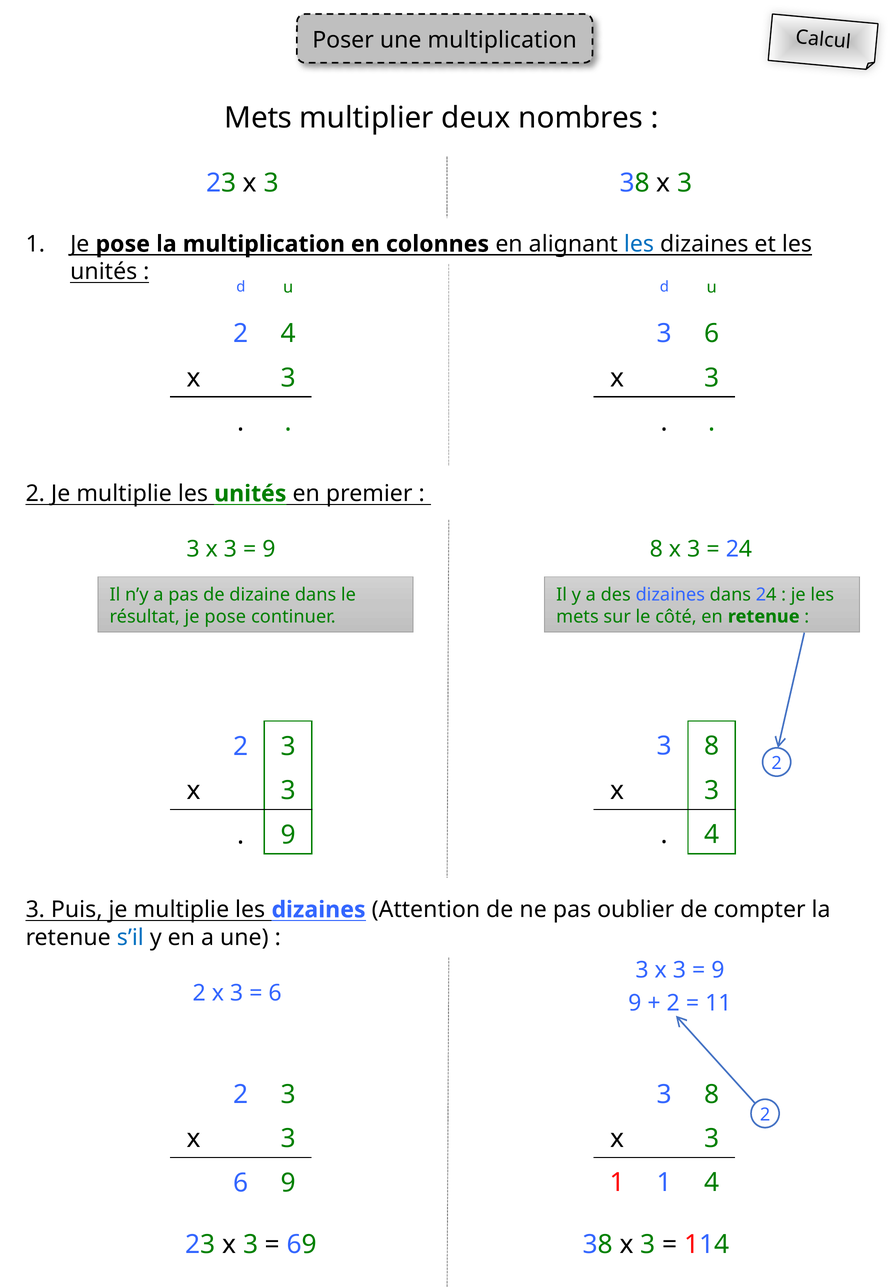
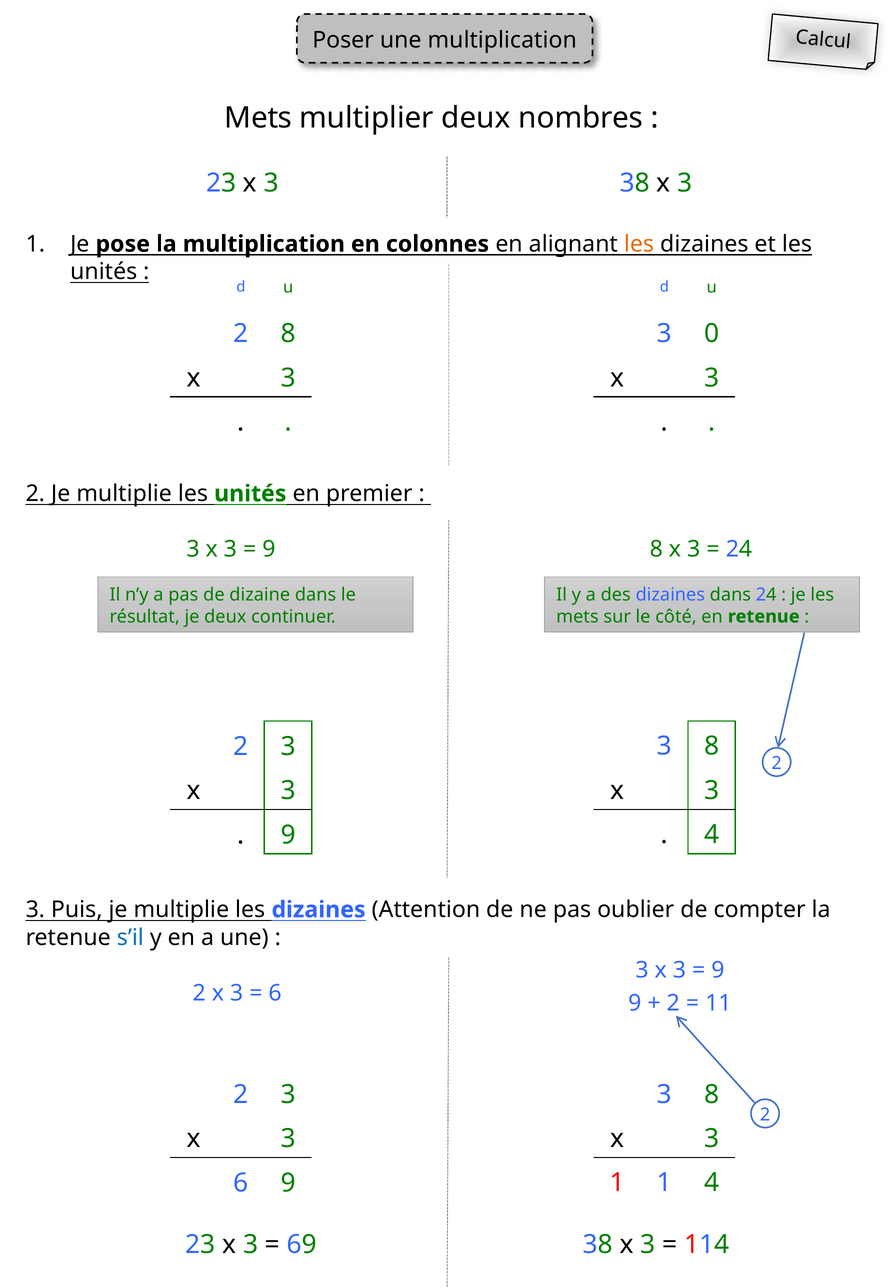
les colour: blue -> orange (639, 244)
2 4: 4 -> 8 (288, 334)
6: 6 -> 0 (712, 334)
résultat je pose: pose -> deux (225, 617)
